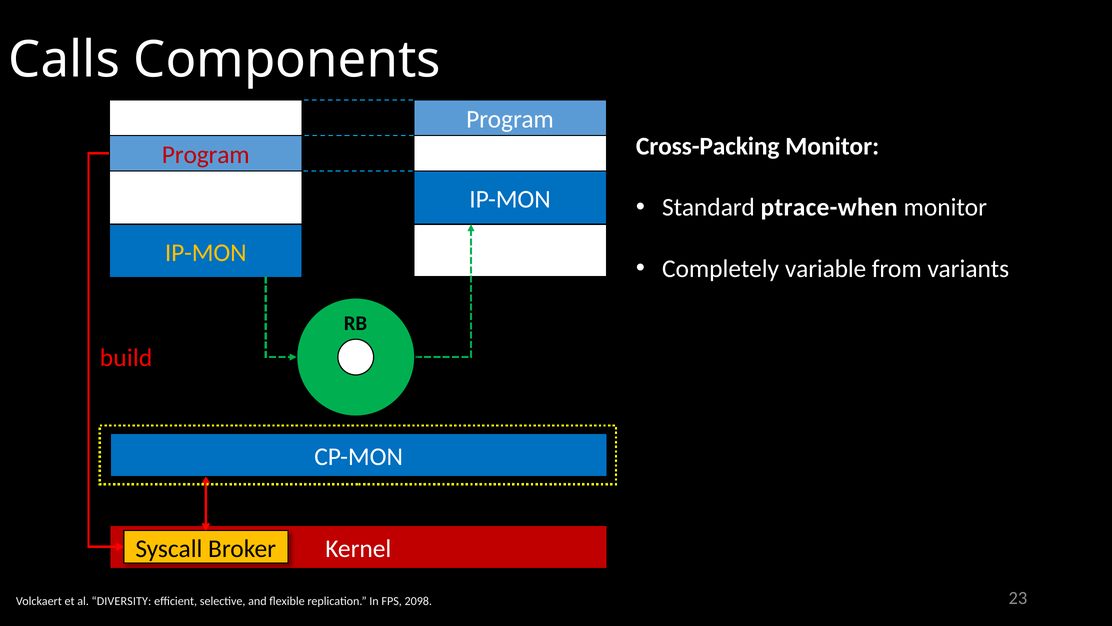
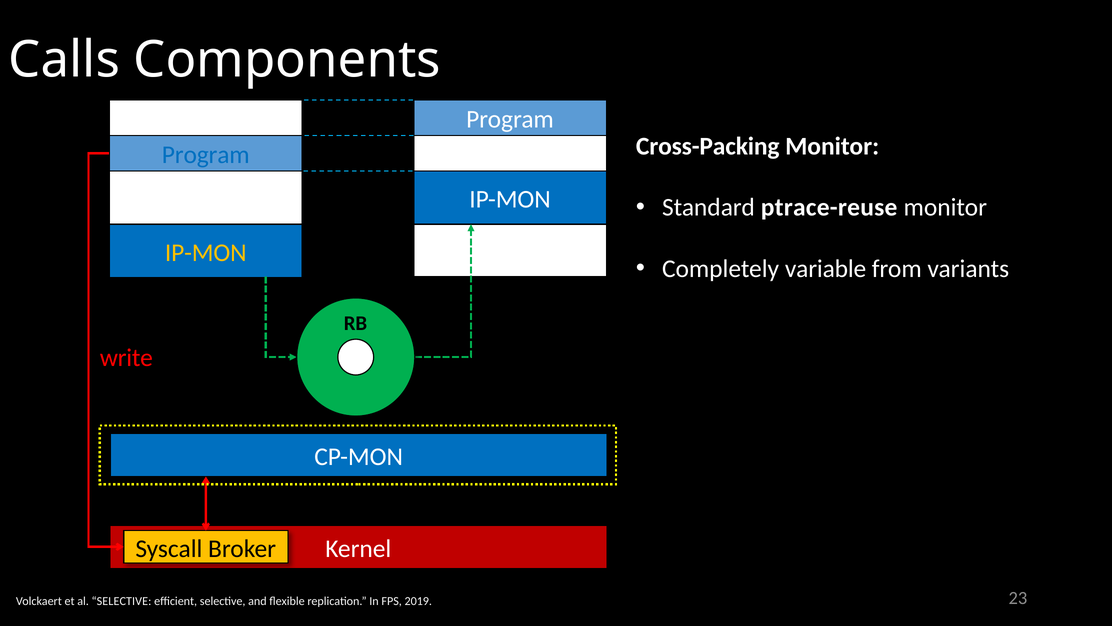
Program colour: red -> blue (206, 155)
ptrace-when: ptrace-when -> ptrace-reuse (829, 207)
build: build -> write (126, 357)
al DIVERSITY: DIVERSITY -> SELECTIVE (121, 601)
2098: 2098 -> 2019 (418, 601)
